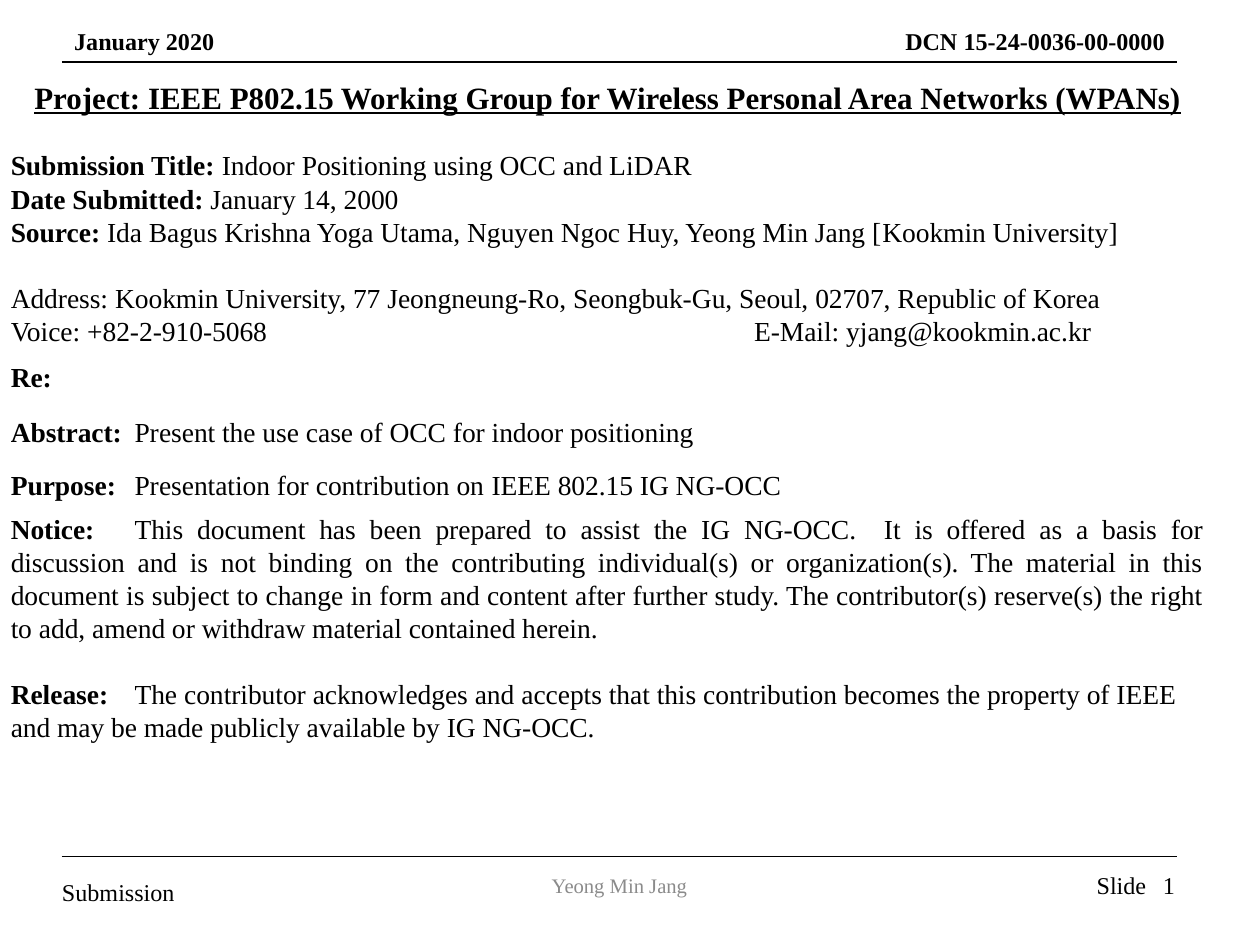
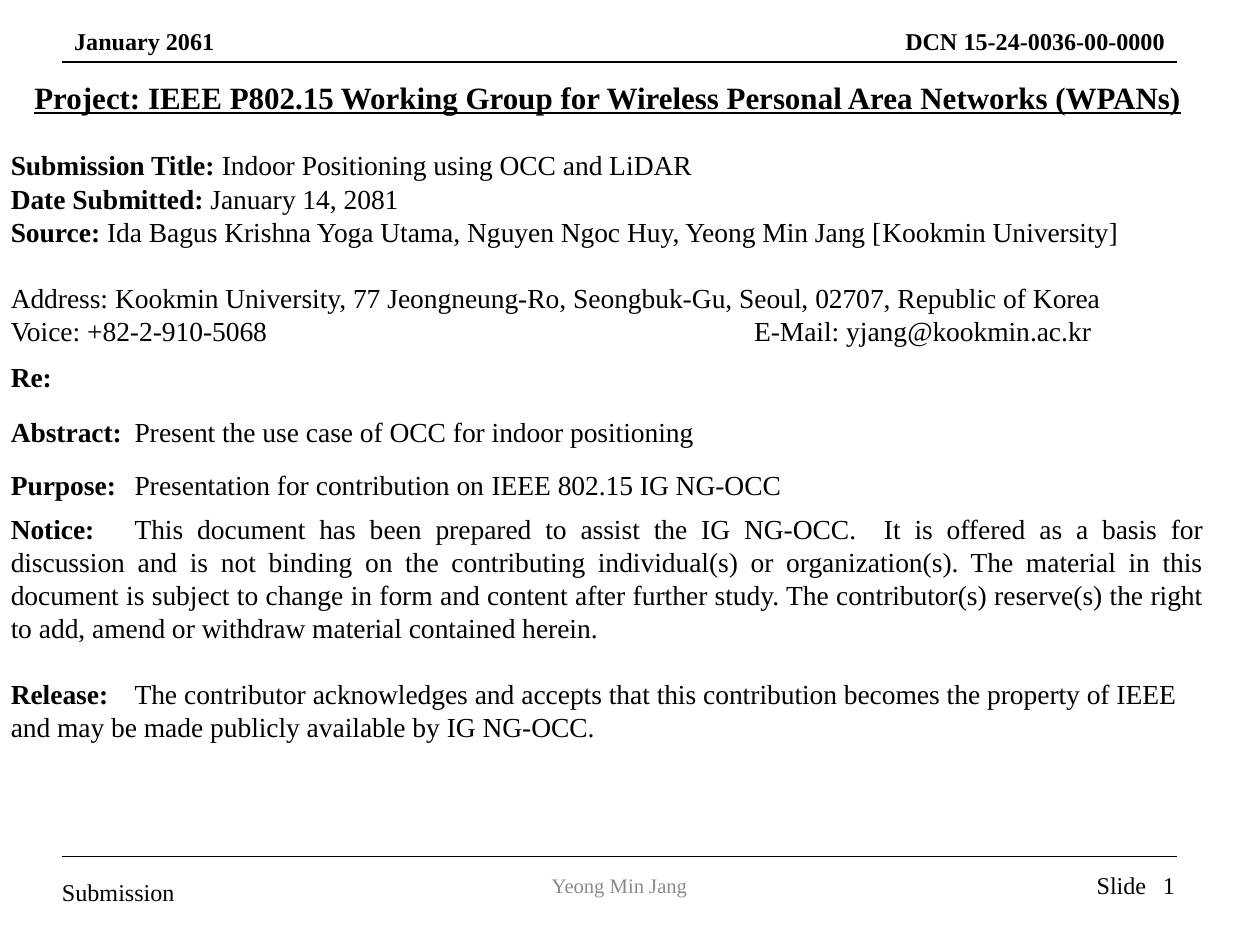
2020: 2020 -> 2061 (190, 43)
2000: 2000 -> 2081 (371, 200)
